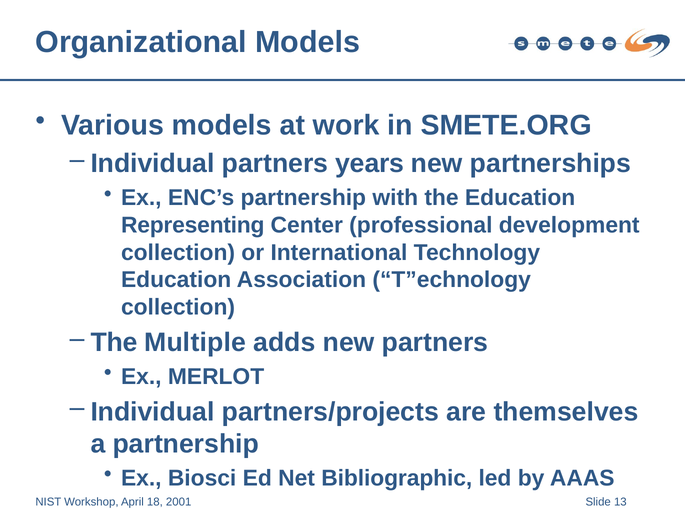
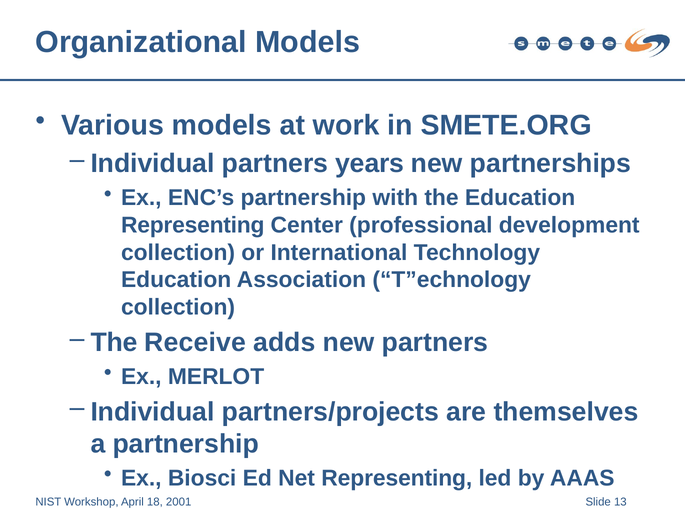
Multiple: Multiple -> Receive (195, 342)
Net Bibliographic: Bibliographic -> Representing (397, 478)
